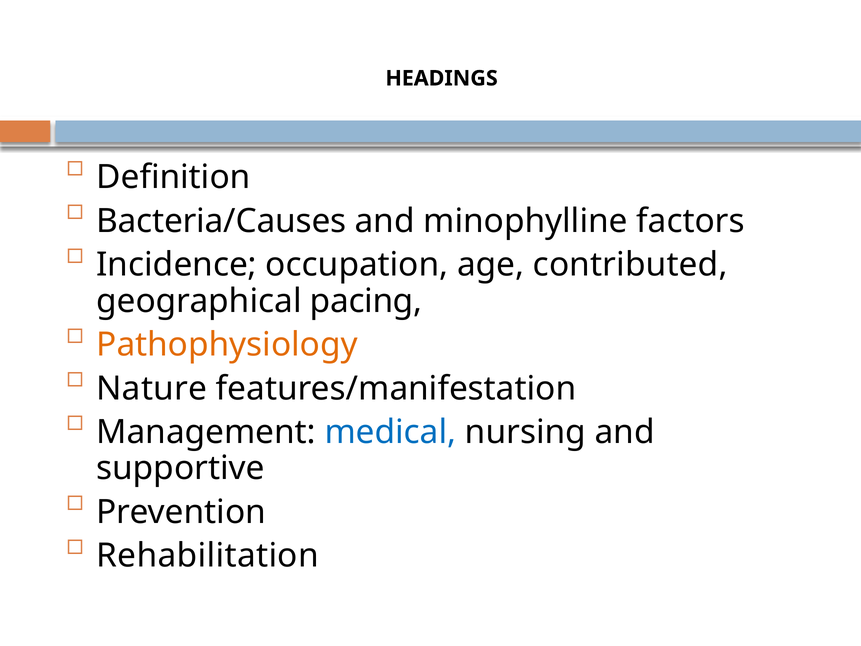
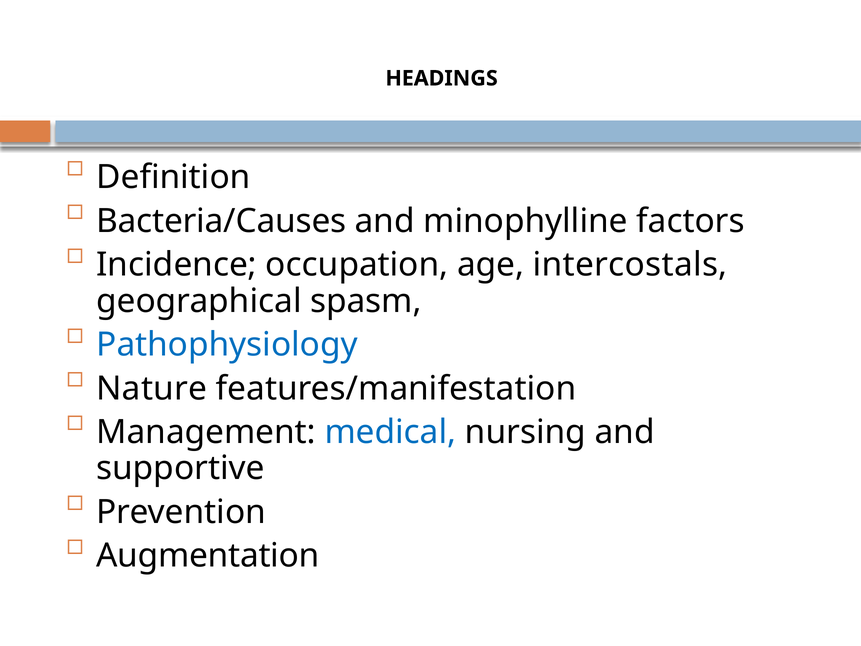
contributed: contributed -> intercostals (630, 265)
pacing: pacing -> spasm (366, 301)
Pathophysiology colour: orange -> blue (227, 345)
Rehabilitation: Rehabilitation -> Augmentation (208, 556)
